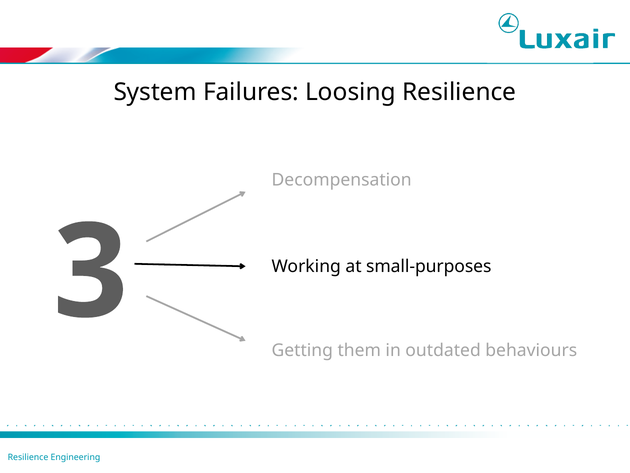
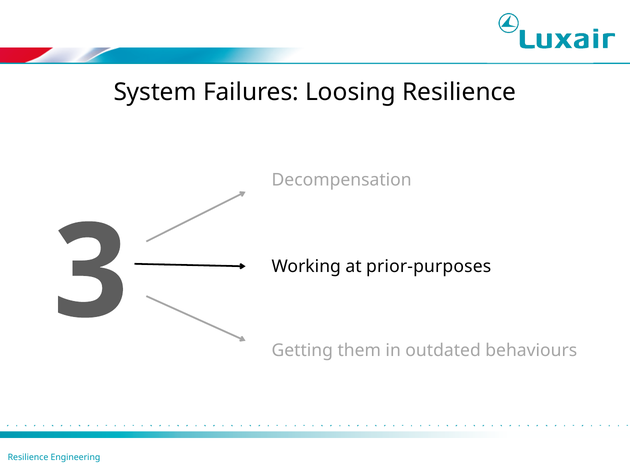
small-purposes: small-purposes -> prior-purposes (429, 266)
